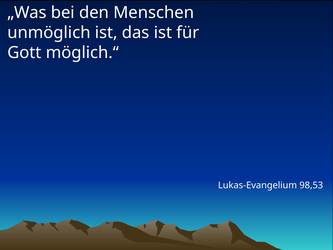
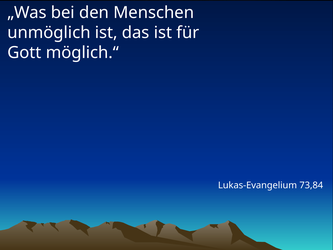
98,53: 98,53 -> 73,84 (311, 185)
